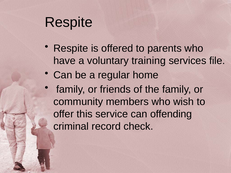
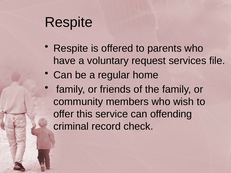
training: training -> request (149, 61)
